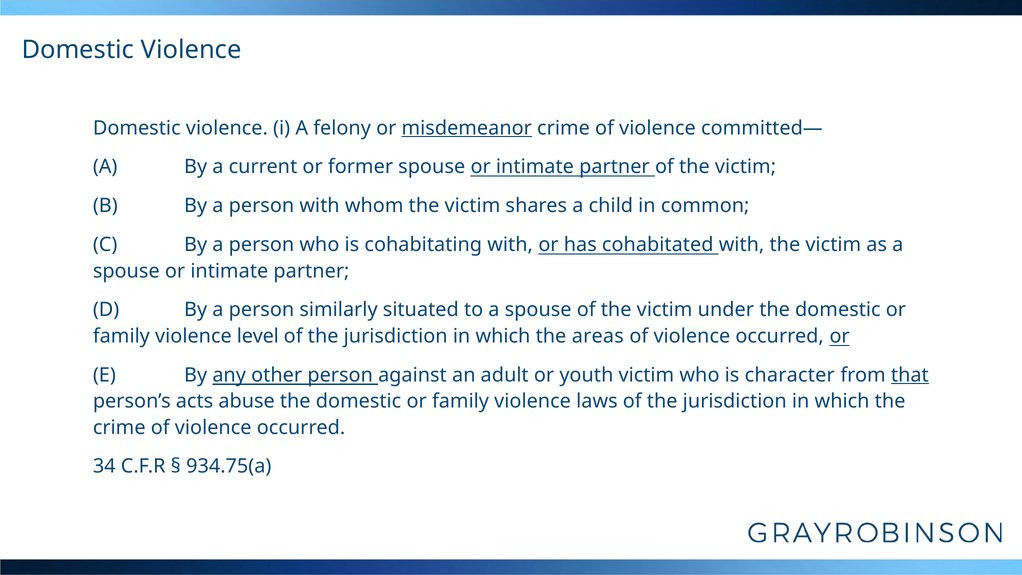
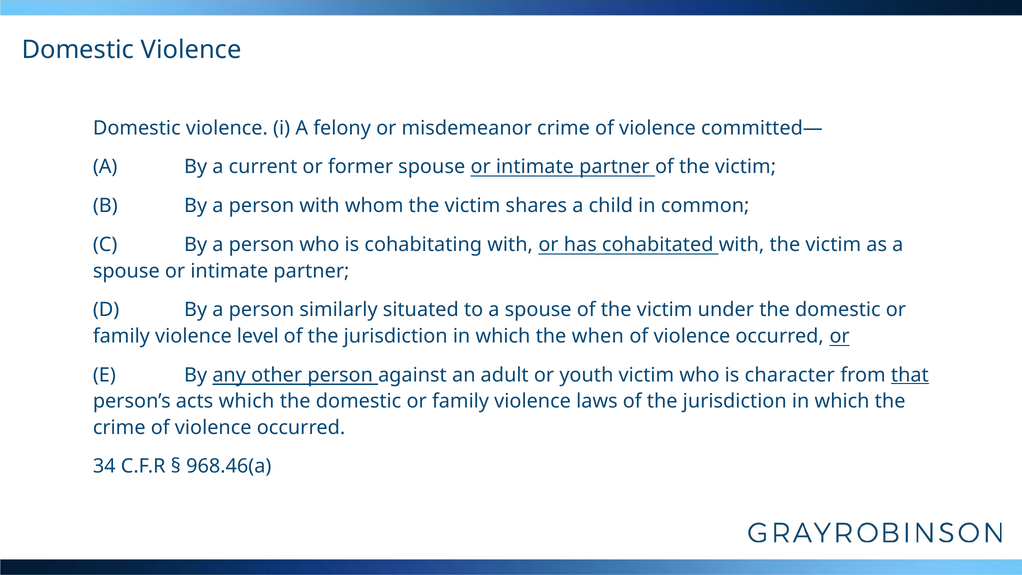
misdemeanor underline: present -> none (467, 128)
areas: areas -> when (598, 336)
acts abuse: abuse -> which (246, 401)
934.75(a: 934.75(a -> 968.46(a (229, 466)
